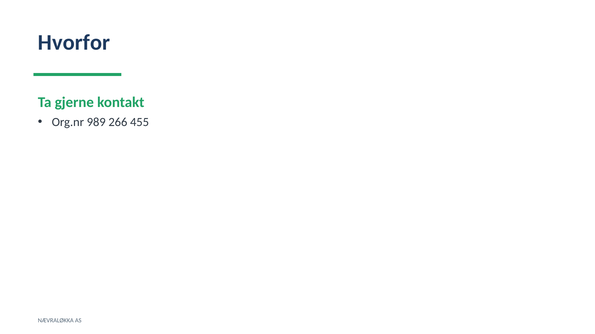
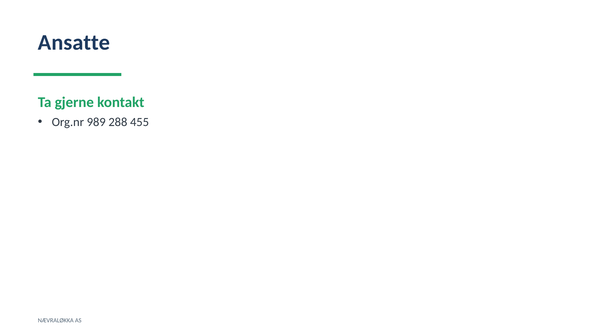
Hvorfor: Hvorfor -> Ansatte (74, 42)
266: 266 -> 288 (118, 122)
